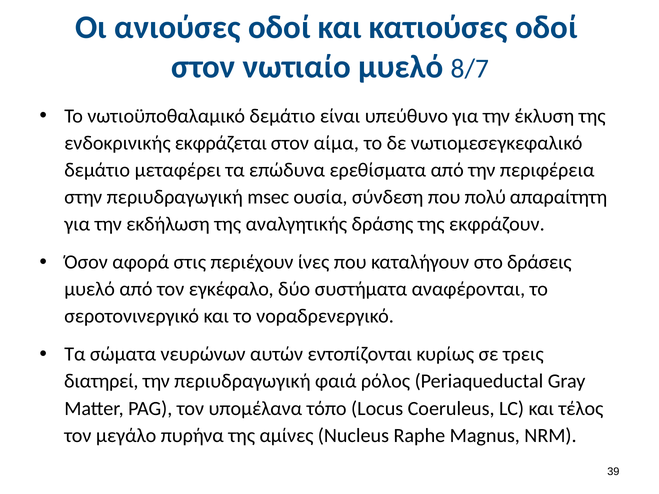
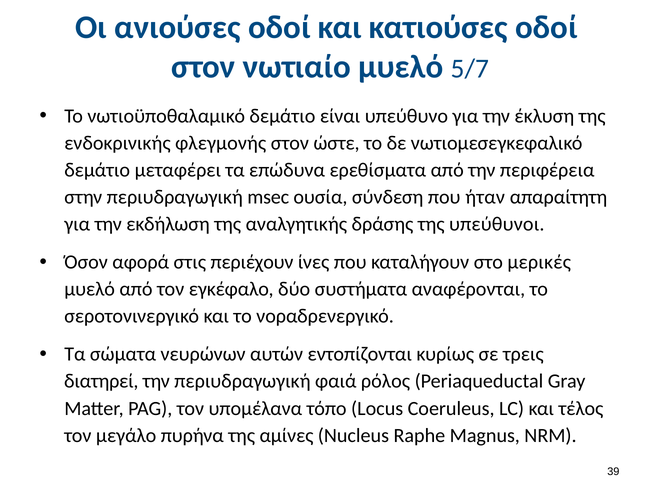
8/7: 8/7 -> 5/7 (470, 69)
εκφράζεται: εκφράζεται -> φλεγμονής (221, 143)
αίμα: αίμα -> ώστε (337, 143)
πολύ: πολύ -> ήταν (485, 197)
εκφράζουν: εκφράζουν -> υπεύθυνοι (497, 224)
δράσεις: δράσεις -> μερικές (539, 262)
